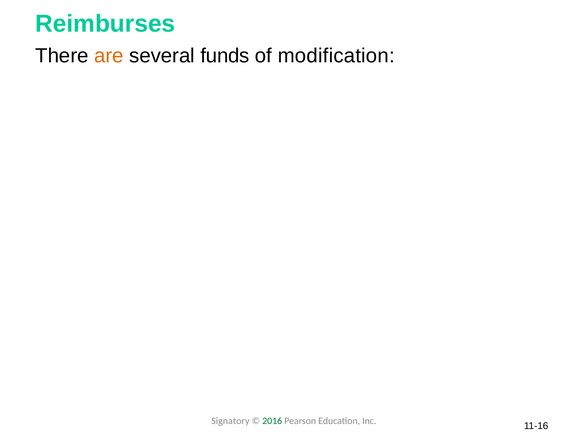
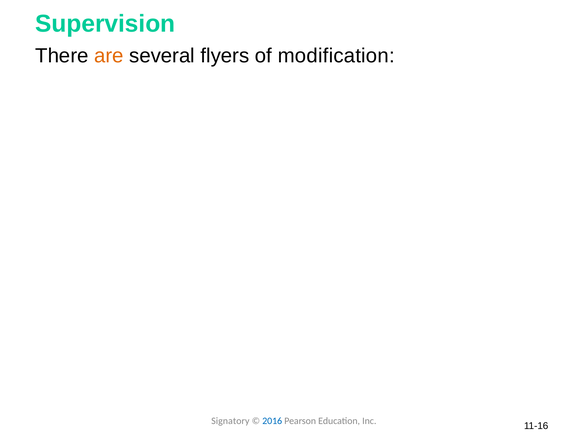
Reimburses: Reimburses -> Supervision (105, 24)
funds: funds -> flyers (225, 56)
2016 colour: green -> blue (272, 421)
